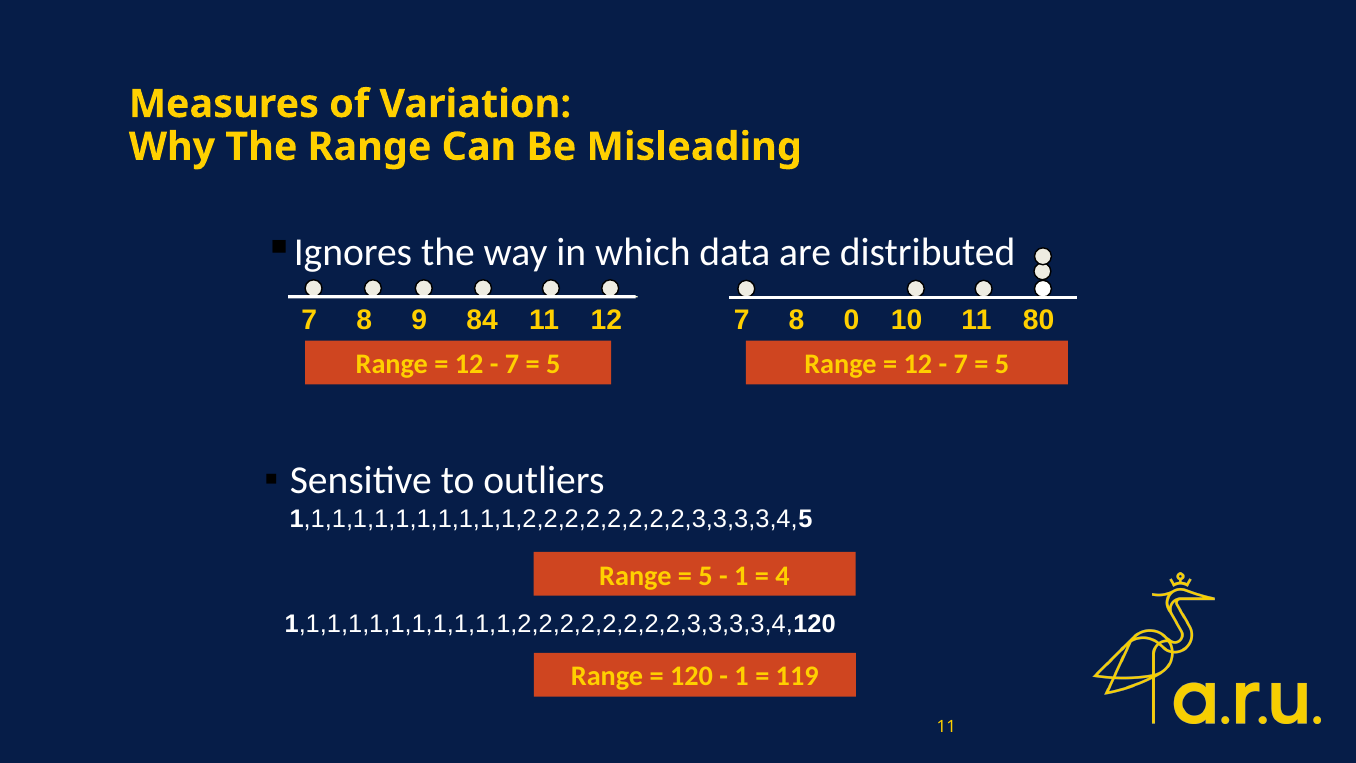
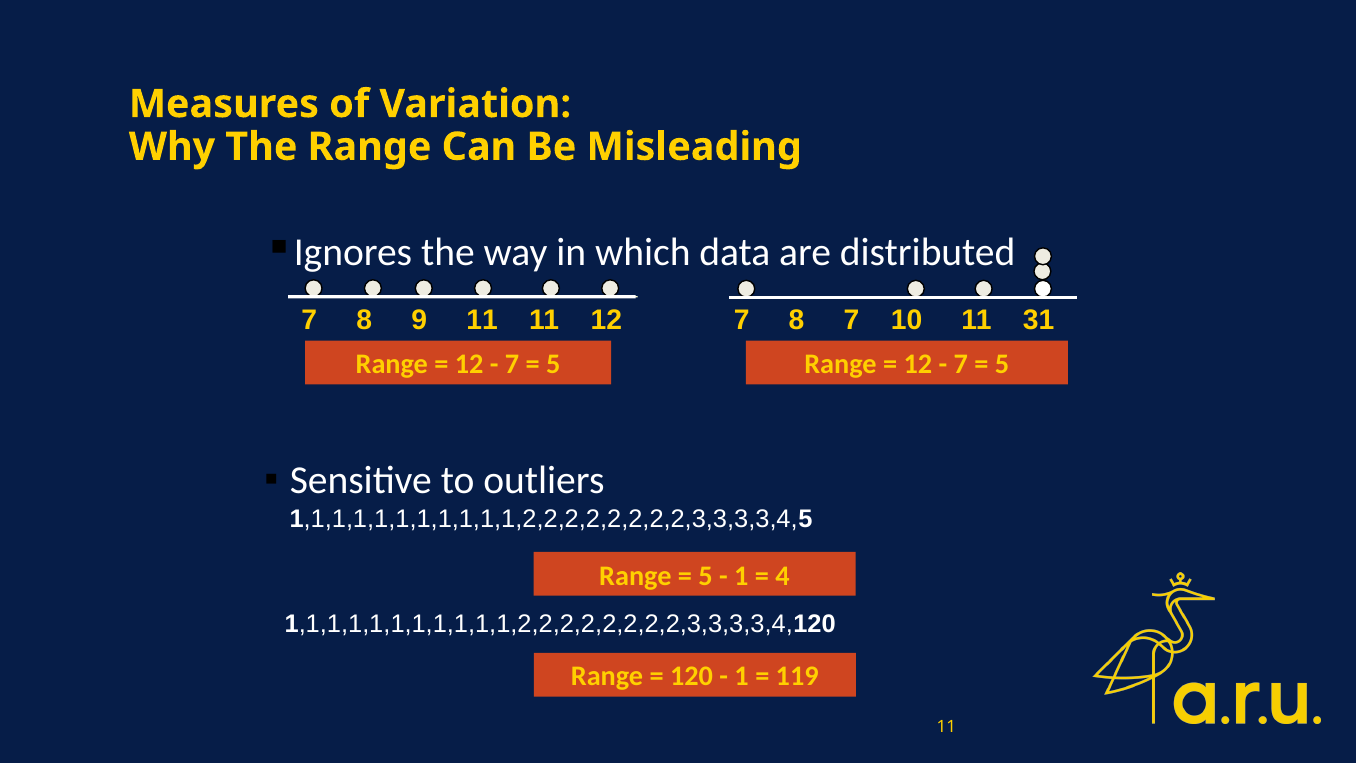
9 84: 84 -> 11 (482, 320)
8 0: 0 -> 7 (851, 320)
80: 80 -> 31 (1039, 320)
